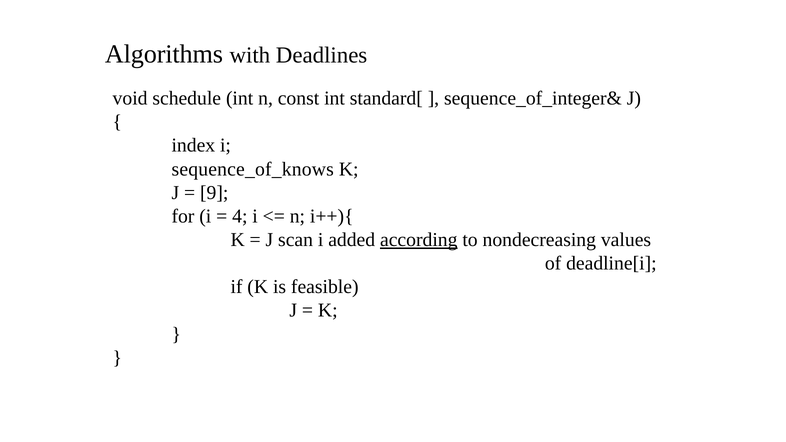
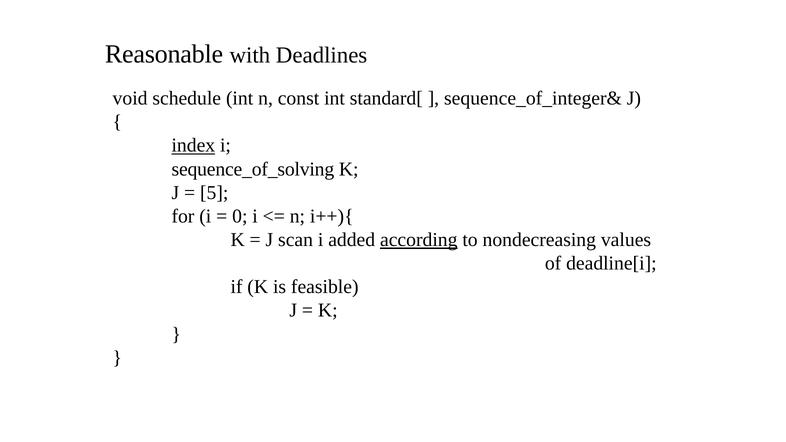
Algorithms: Algorithms -> Reasonable (164, 54)
index underline: none -> present (193, 146)
sequence_of_knows: sequence_of_knows -> sequence_of_solving (253, 169)
9: 9 -> 5 (214, 193)
4: 4 -> 0 (240, 216)
